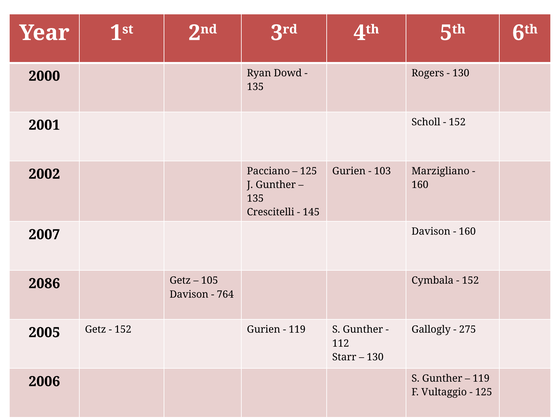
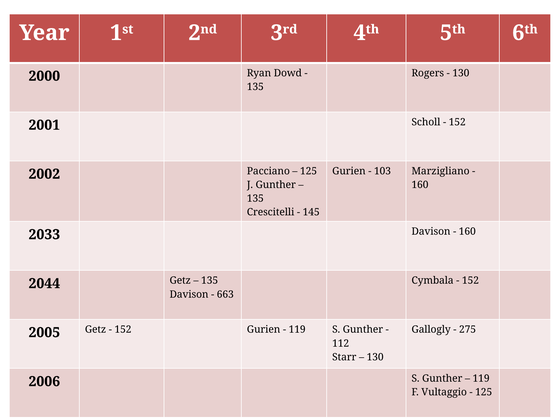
2007: 2007 -> 2033 (44, 235)
2086: 2086 -> 2044 (44, 284)
105: 105 -> 135 (210, 281)
764: 764 -> 663 (225, 294)
